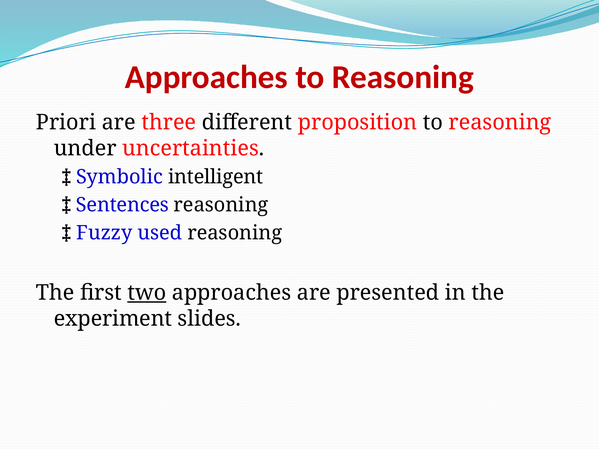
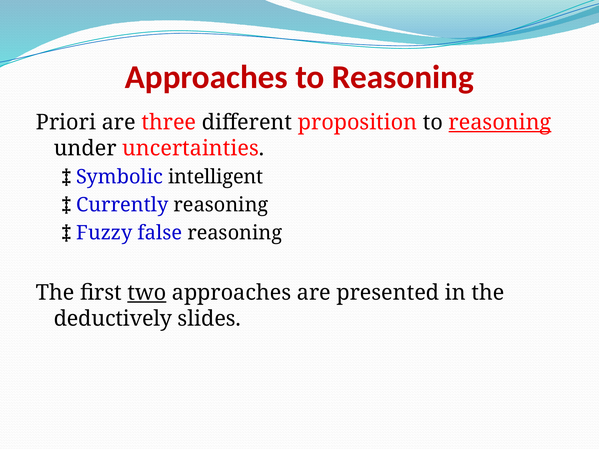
reasoning underline: none -> present (500, 122)
Sentences: Sentences -> Currently (122, 205)
used: used -> false (160, 233)
experiment: experiment -> deductively (113, 319)
